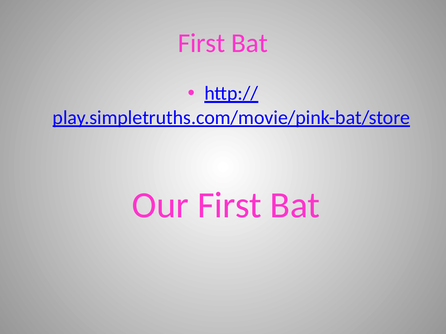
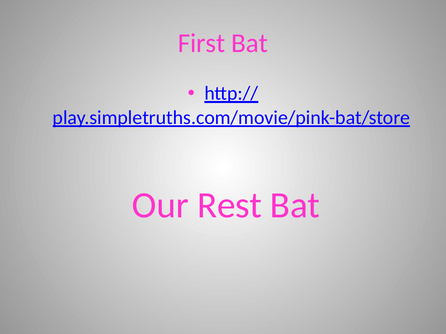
Our First: First -> Rest (230, 205)
